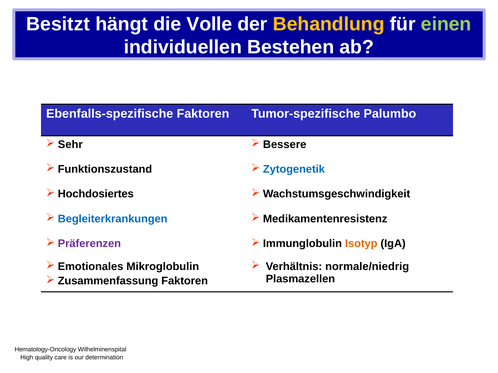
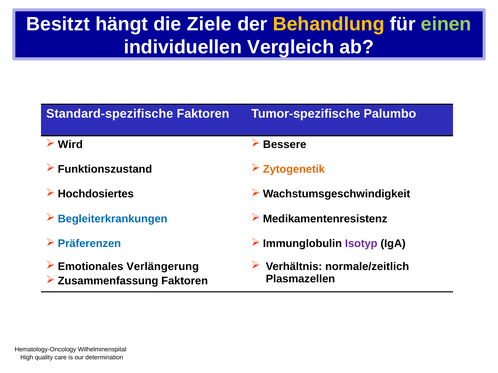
Volle: Volle -> Ziele (209, 24)
Bestehen: Bestehen -> Vergleich (291, 47)
Ebenfalls-spezifische: Ebenfalls-spezifische -> Standard-spezifische (110, 114)
Sehr: Sehr -> Wird (70, 145)
Zytogenetik colour: blue -> orange (294, 169)
Präferenzen colour: purple -> blue (89, 244)
Isotyp colour: orange -> purple (361, 244)
Mikroglobulin: Mikroglobulin -> Verlängerung (163, 267)
normale/niedrig: normale/niedrig -> normale/zeitlich (367, 267)
